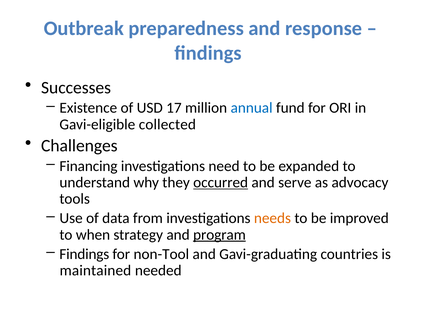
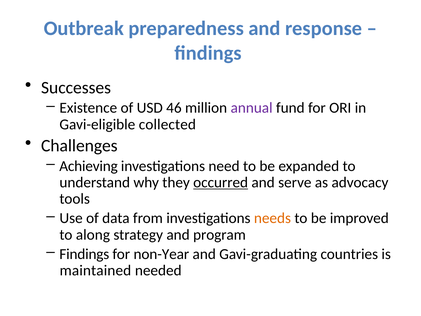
17: 17 -> 46 (174, 108)
annual colour: blue -> purple (252, 108)
Financing: Financing -> Achieving (89, 166)
when: when -> along (93, 235)
program underline: present -> none (219, 235)
non-Tool: non-Tool -> non-Year (161, 254)
